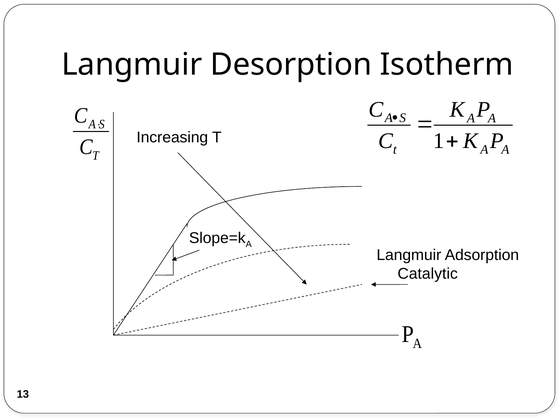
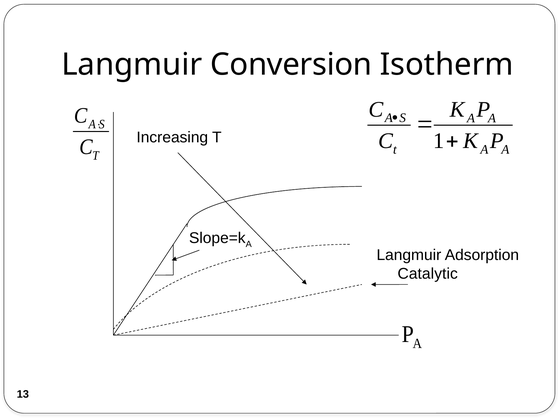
Desorption: Desorption -> Conversion (291, 65)
